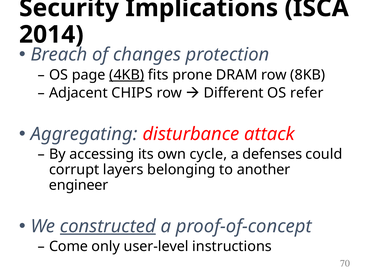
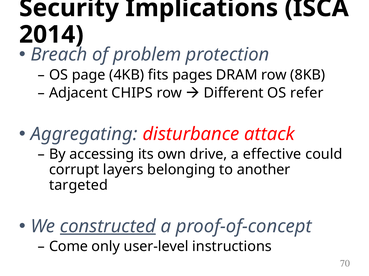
changes: changes -> problem (147, 55)
4KB underline: present -> none (127, 75)
prone: prone -> pages (192, 75)
cycle: cycle -> drive (209, 155)
defenses: defenses -> effective (272, 155)
engineer: engineer -> targeted (78, 186)
